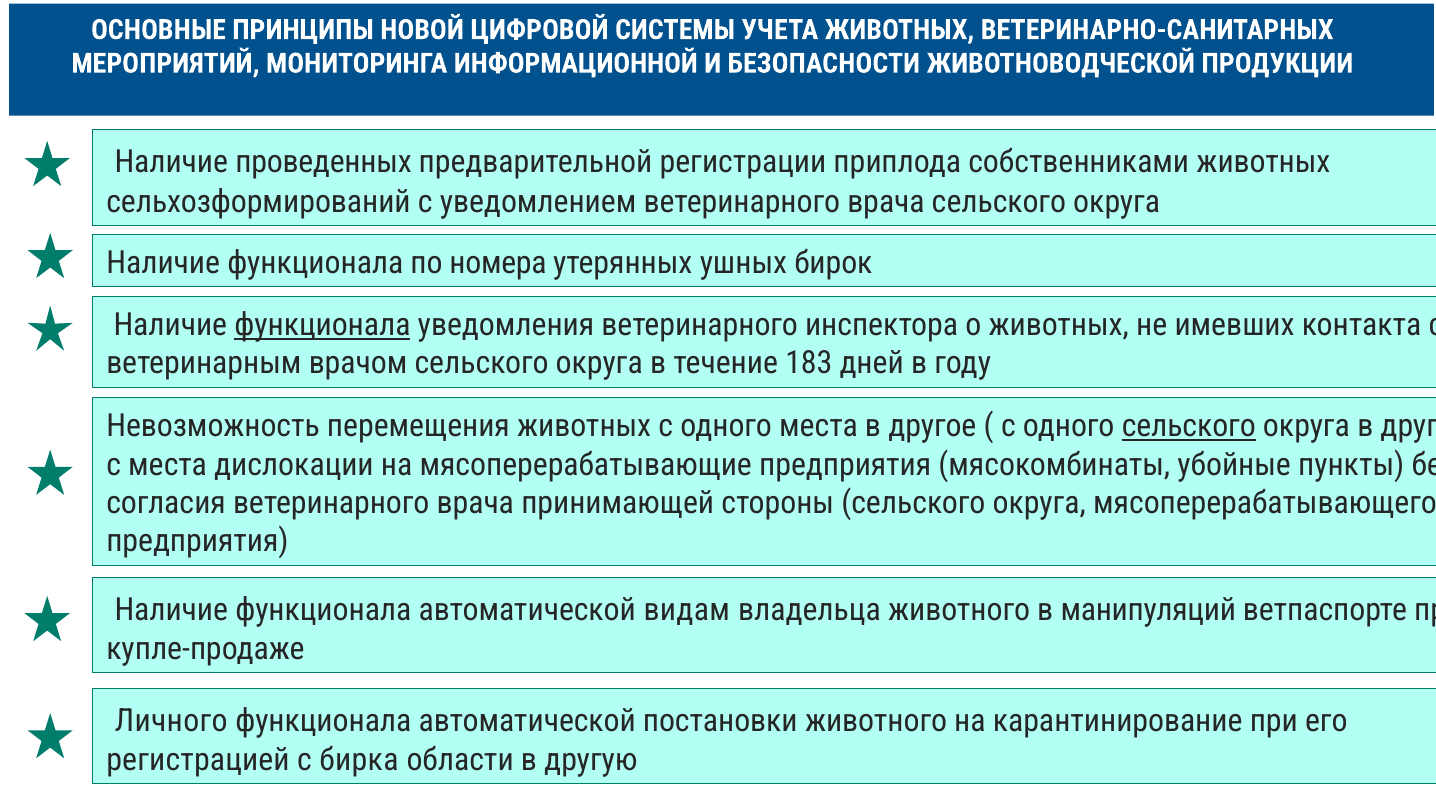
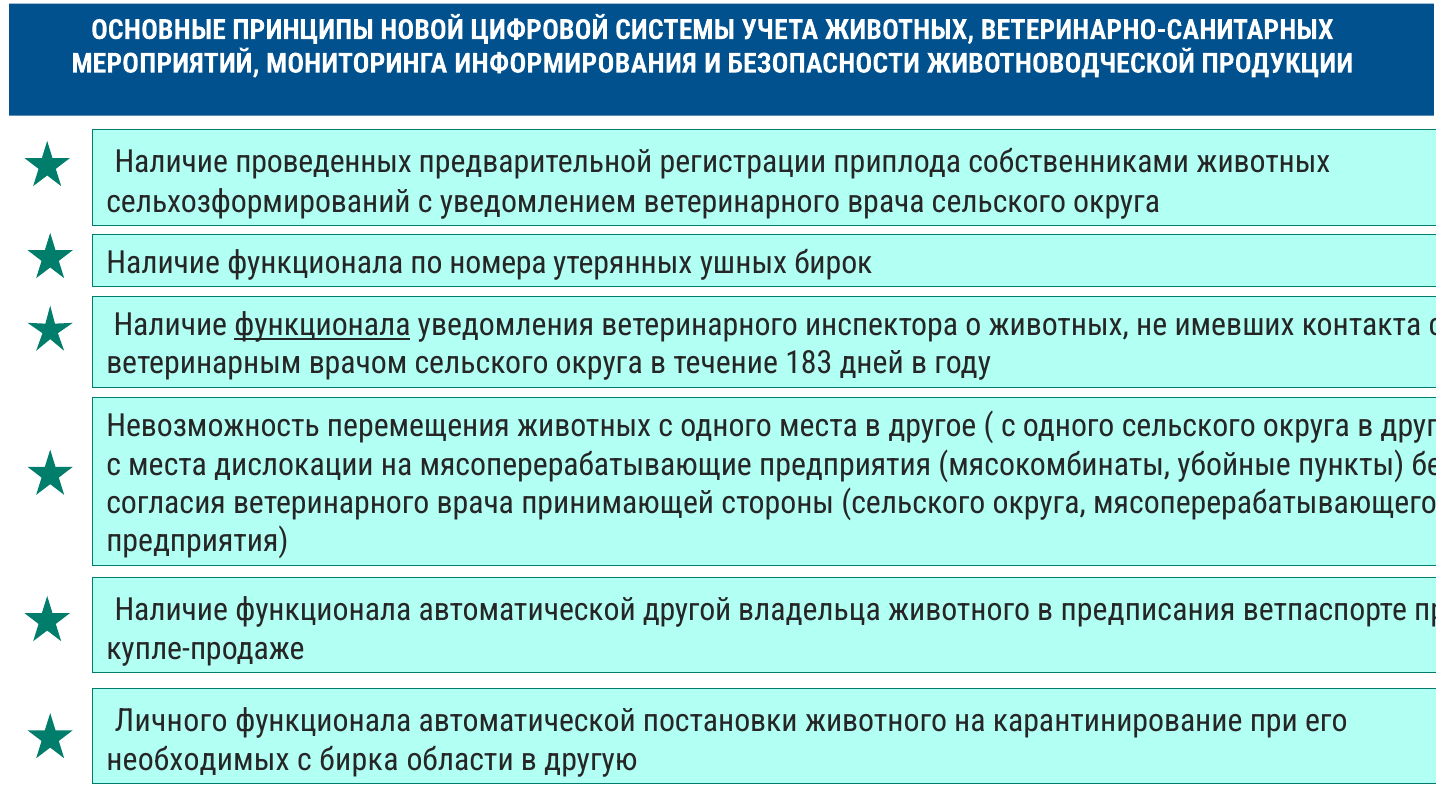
ИНФОРМАЦИОННОЙ: ИНФОРМАЦИОННОЙ -> ИНФОРМИРОВАНИЯ (576, 63)
сельского underline: present -> none (1189, 426)
автоматической видам: видам -> другой (687, 610)
манипуляций: манипуляций -> предписания (1148, 610)
регистрацией: регистрацией -> необходимых (198, 759)
